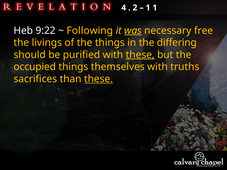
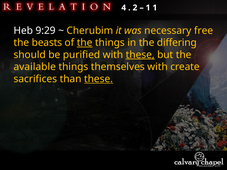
9:22: 9:22 -> 9:29 (46, 31)
Following: Following -> Cherubim (90, 31)
was underline: present -> none (133, 31)
livings: livings -> beasts (47, 43)
the underline: none -> present (85, 43)
occupied: occupied -> available (35, 67)
truths: truths -> create (185, 67)
